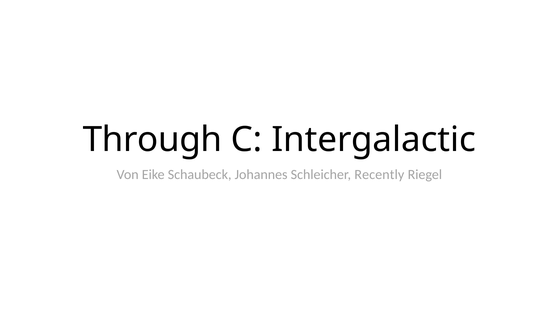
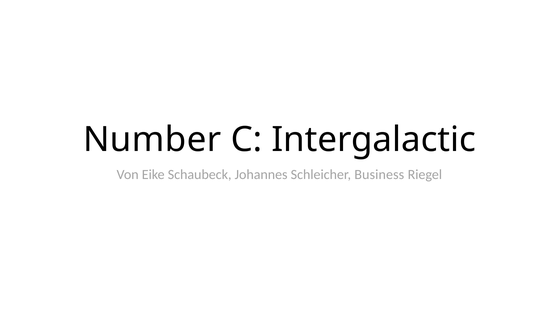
Through: Through -> Number (152, 140)
Recently: Recently -> Business (379, 175)
